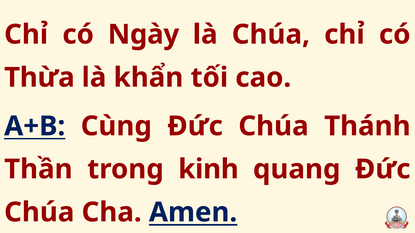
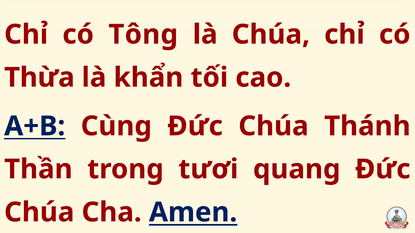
Ngày: Ngày -> Tông (143, 35)
kinh: kinh -> tươi (208, 170)
